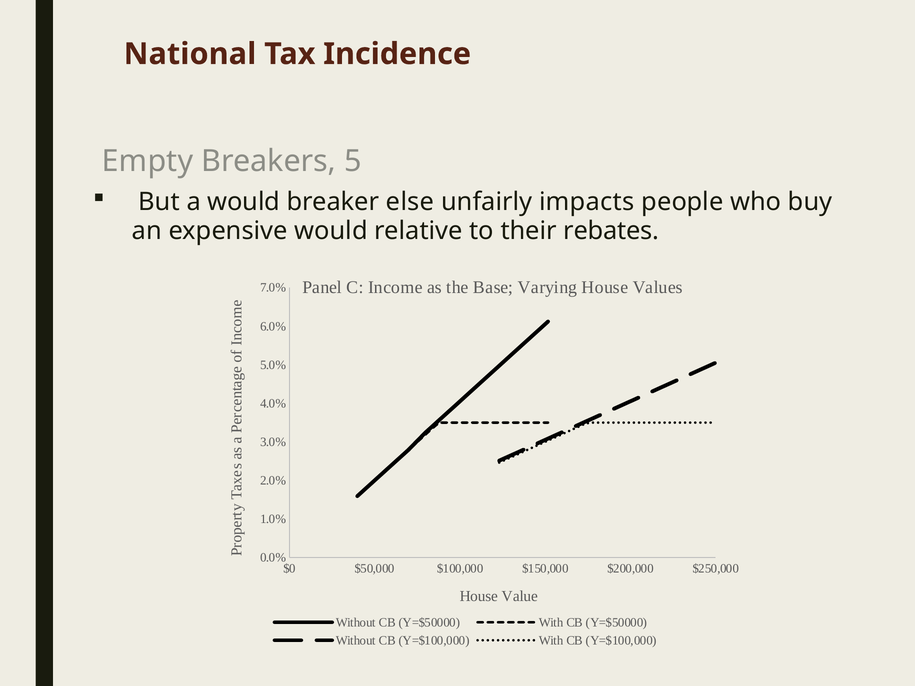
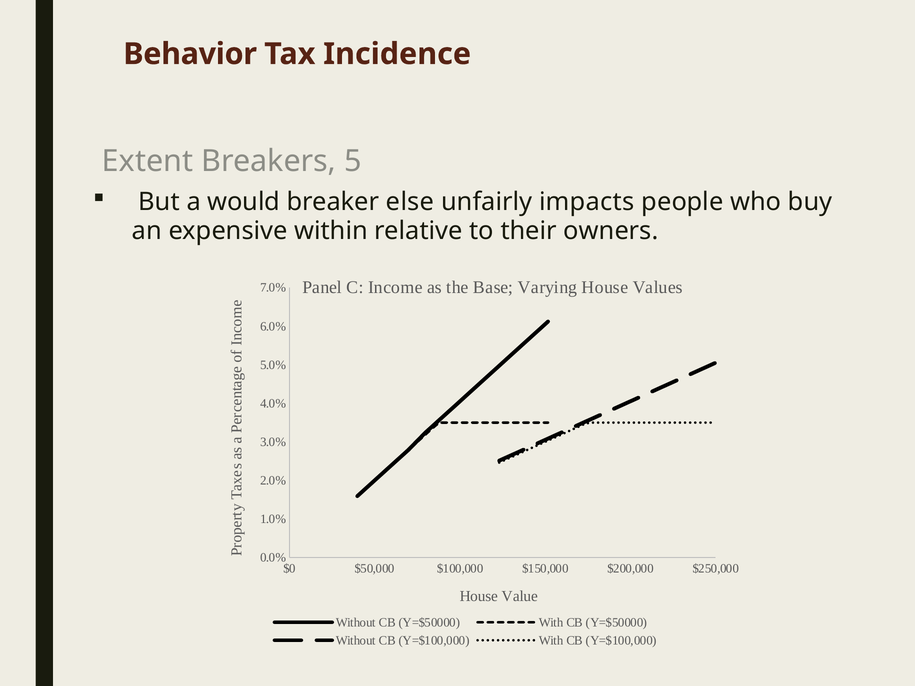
National: National -> Behavior (190, 54)
Empty: Empty -> Extent (148, 161)
expensive would: would -> within (331, 231)
rebates: rebates -> owners (611, 231)
